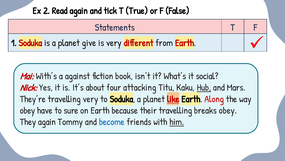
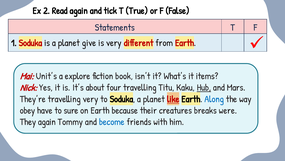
With’s: With’s -> Unit’s (46, 76)
against: against -> explore (78, 76)
social: social -> items (207, 76)
attacking: attacking -> travelling (140, 87)
Along colour: red -> blue (214, 99)
their travelling: travelling -> creatures (175, 110)
breaks obey: obey -> were (228, 110)
him underline: present -> none (177, 121)
